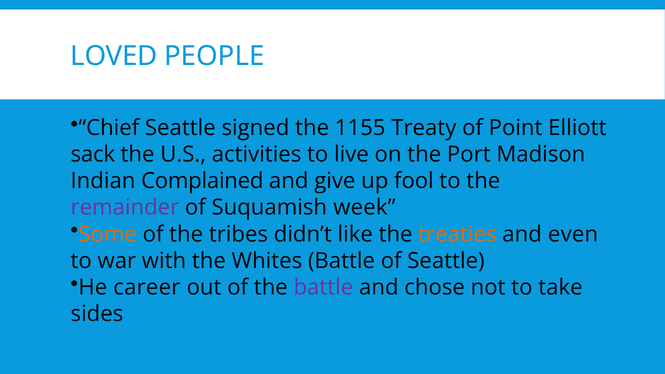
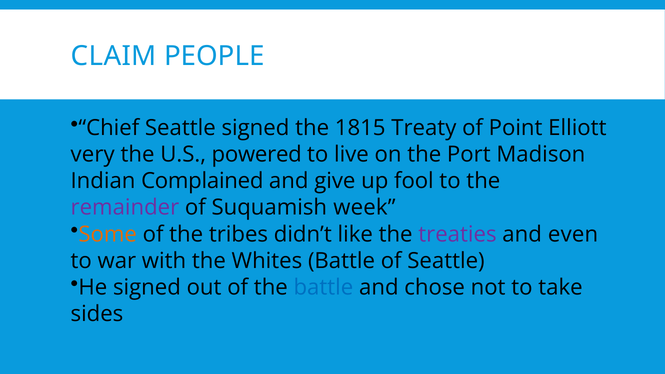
LOVED: LOVED -> CLAIM (114, 56)
1155: 1155 -> 1815 (360, 128)
sack: sack -> very (93, 154)
activities: activities -> powered (257, 154)
treaties colour: orange -> purple (457, 234)
He career: career -> signed (147, 287)
battle colour: purple -> blue (323, 287)
